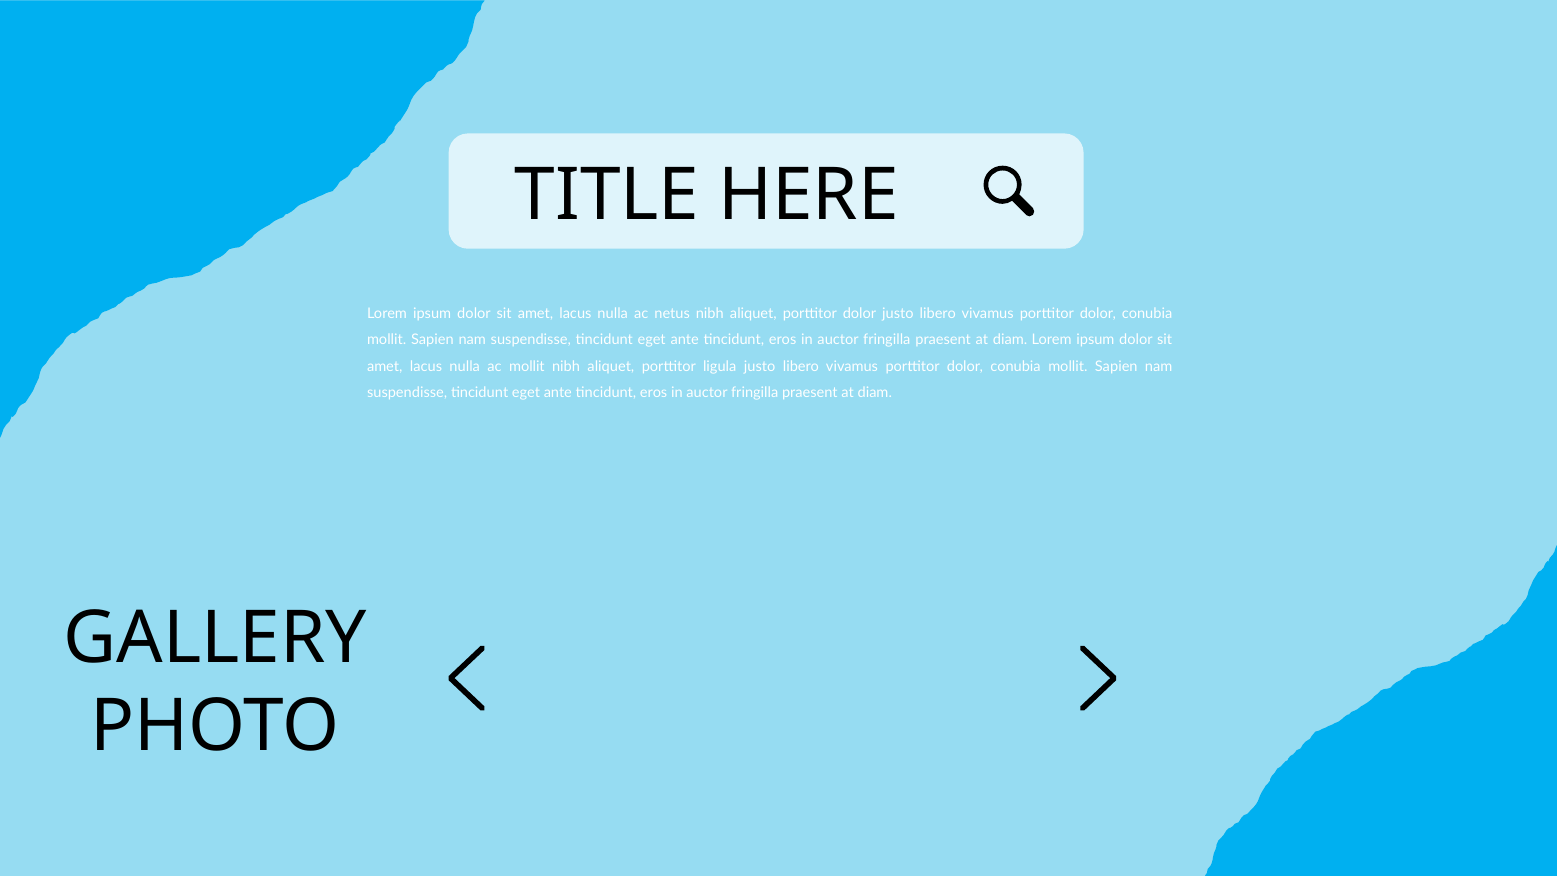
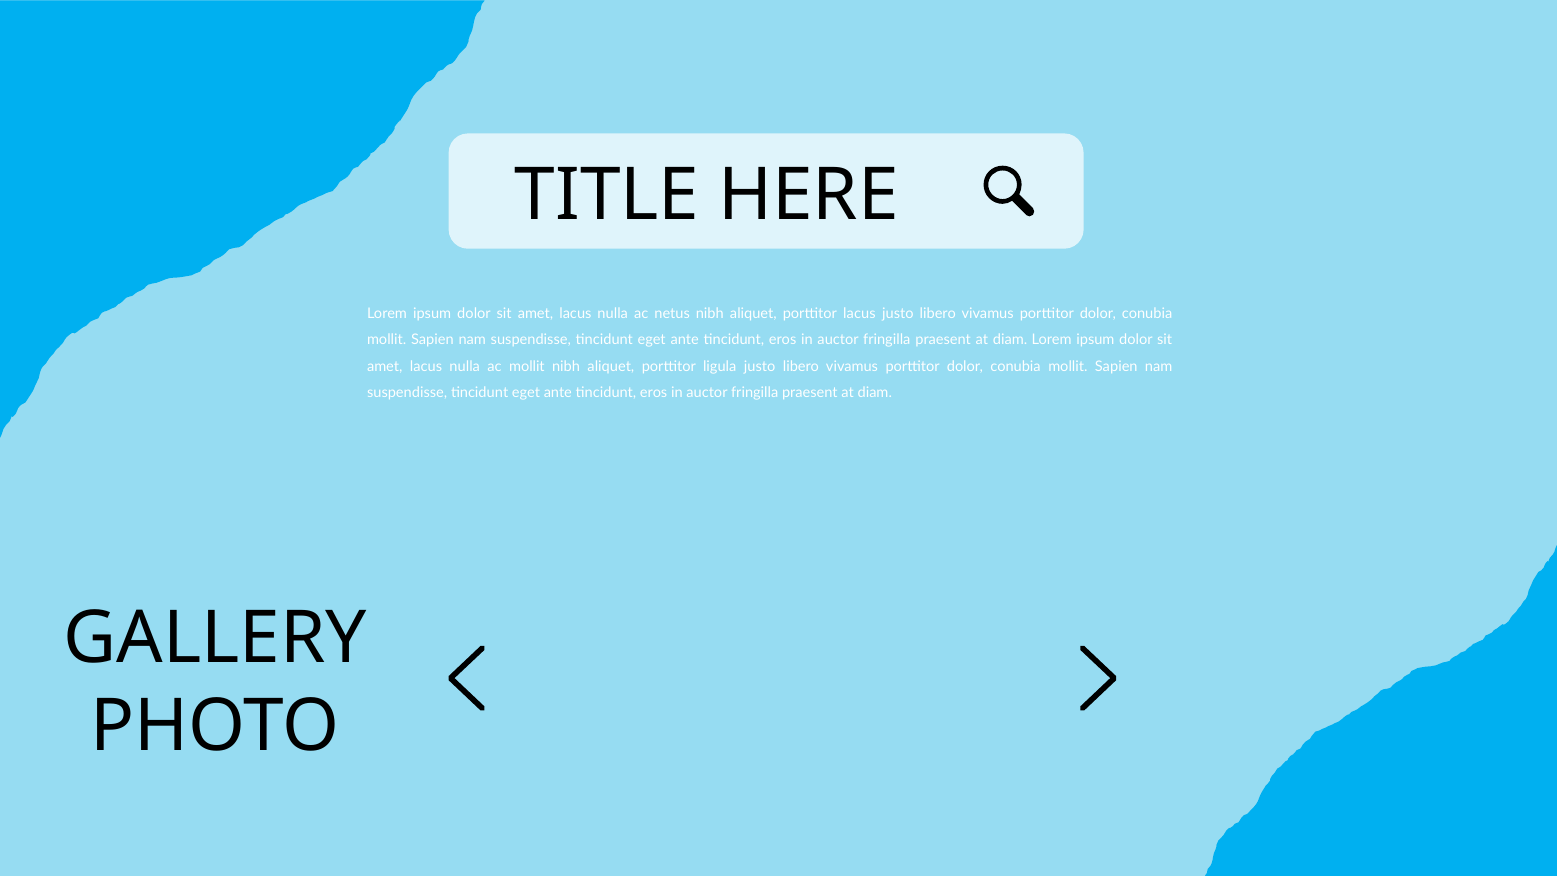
aliquet porttitor dolor: dolor -> lacus (859, 314)
